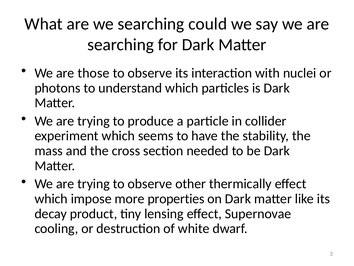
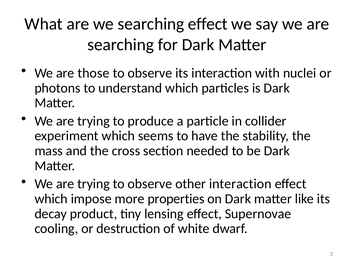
searching could: could -> effect (208, 24)
other thermically: thermically -> interaction (240, 184)
